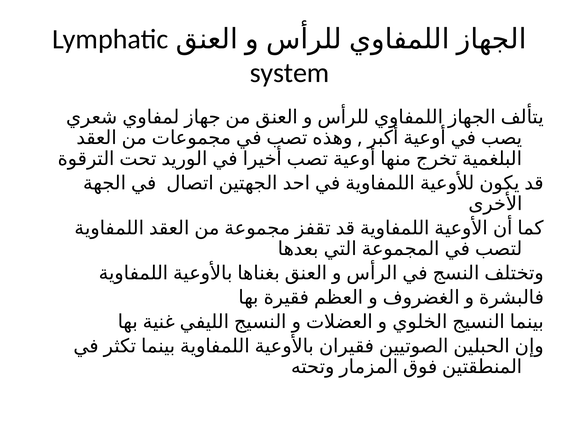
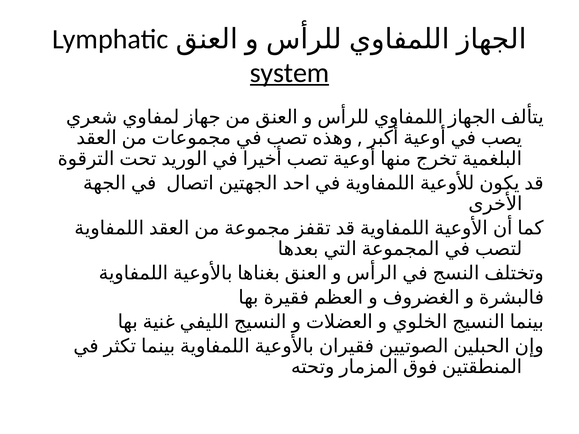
system underline: none -> present (290, 73)
